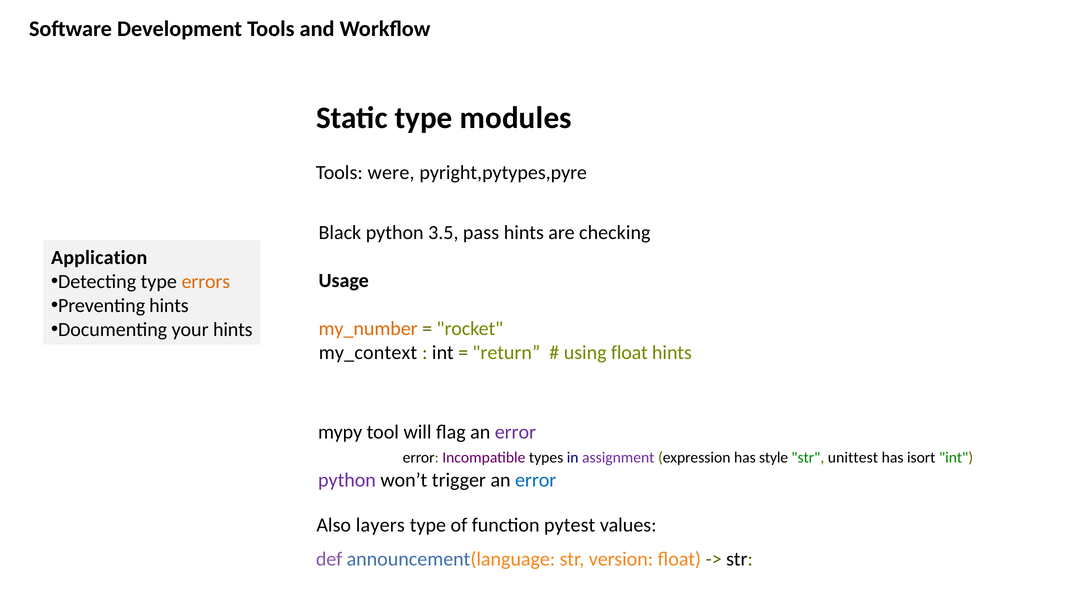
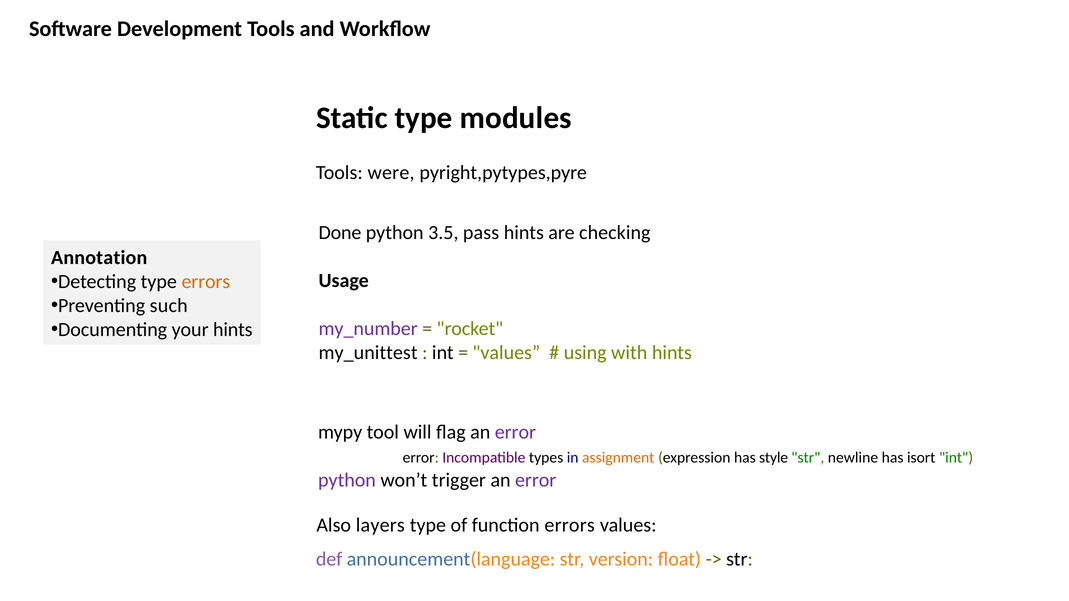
Black: Black -> Done (340, 233)
Application: Application -> Annotation (99, 258)
Preventing hints: hints -> such (169, 306)
my_number colour: orange -> purple (368, 329)
my_context: my_context -> my_unittest (368, 353)
return: return -> values (506, 353)
using float: float -> with (629, 353)
assignment colour: purple -> orange (618, 458)
unittest: unittest -> newline (853, 458)
error colour: blue -> purple (536, 481)
function pytest: pytest -> errors (570, 525)
